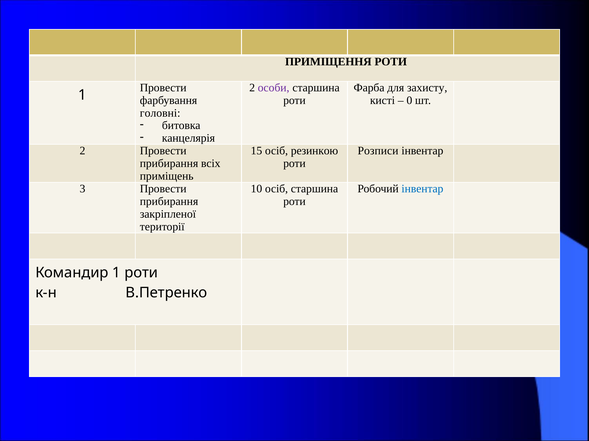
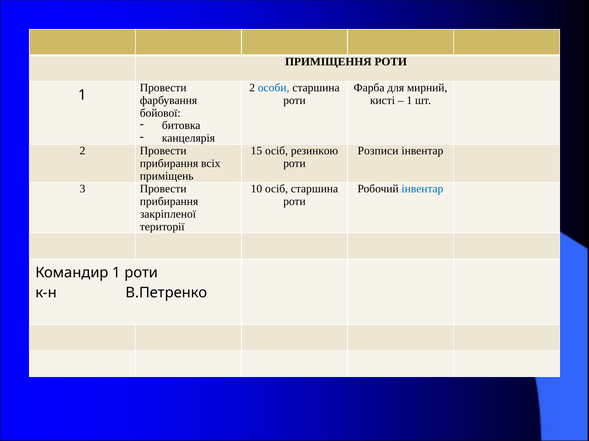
особи colour: purple -> blue (274, 88)
захисту: захисту -> мирний (427, 88)
0: 0 -> 1 (409, 100)
головні: головні -> бойової (160, 113)
